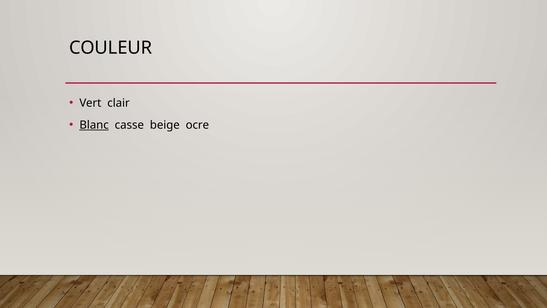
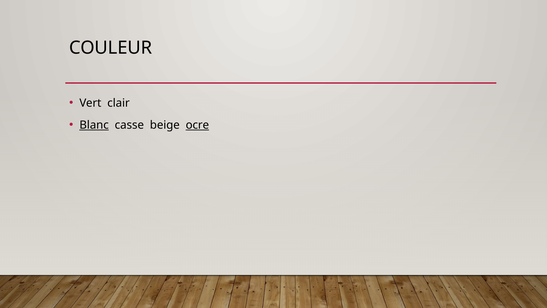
ocre underline: none -> present (197, 125)
